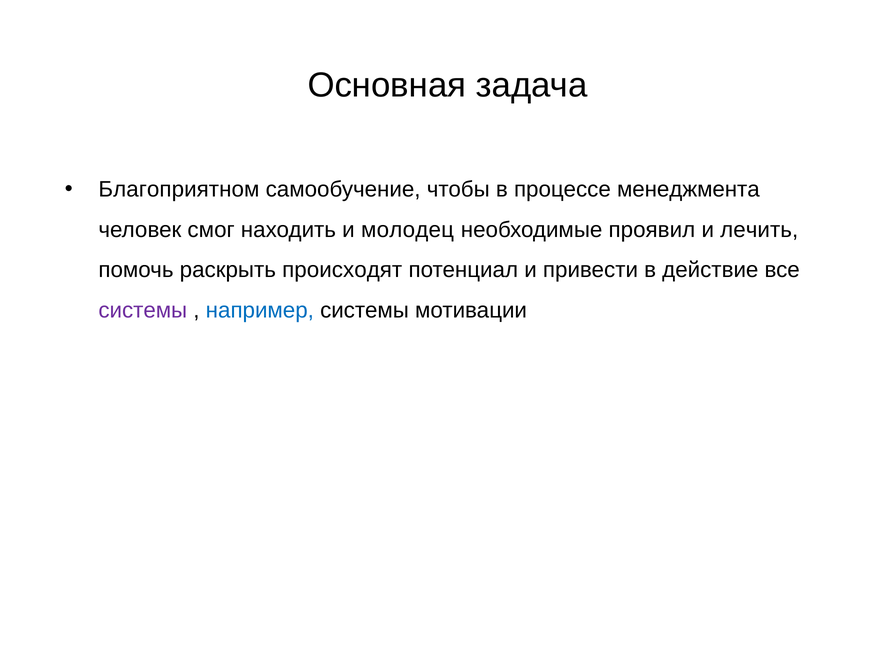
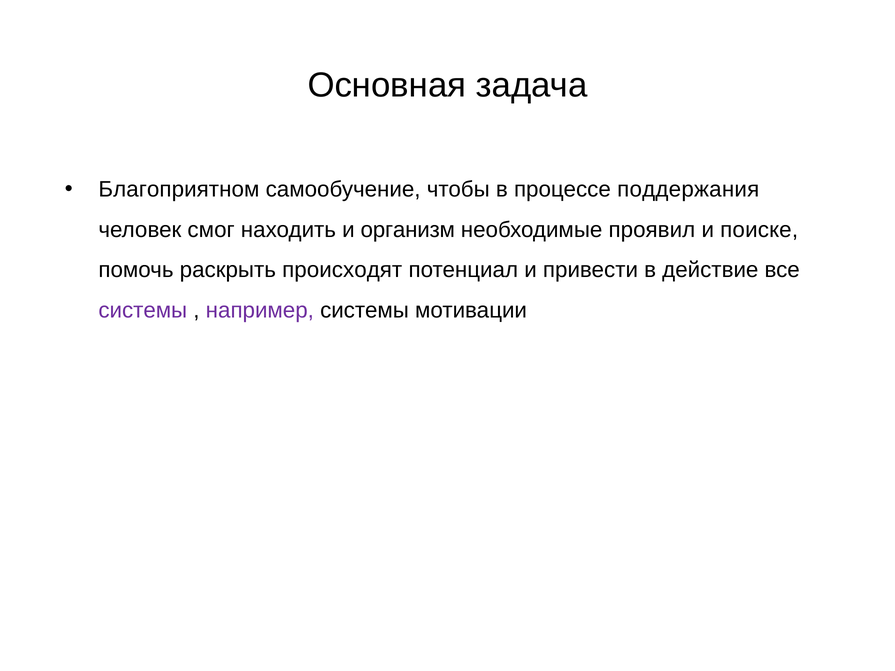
менеджмента: менеджмента -> поддержания (688, 190)
молодец: молодец -> организм (408, 230)
лечить: лечить -> поиске (759, 230)
например colour: blue -> purple (260, 310)
